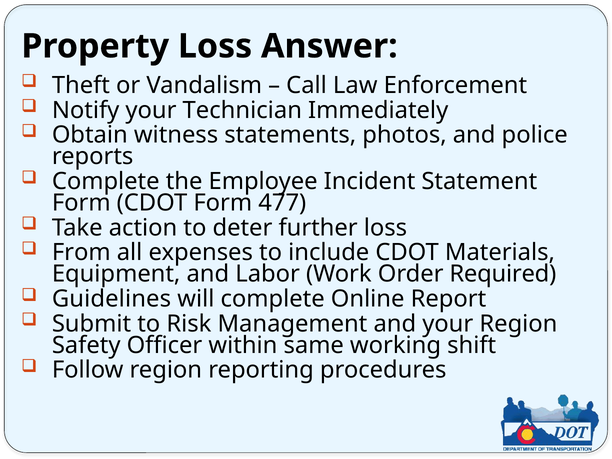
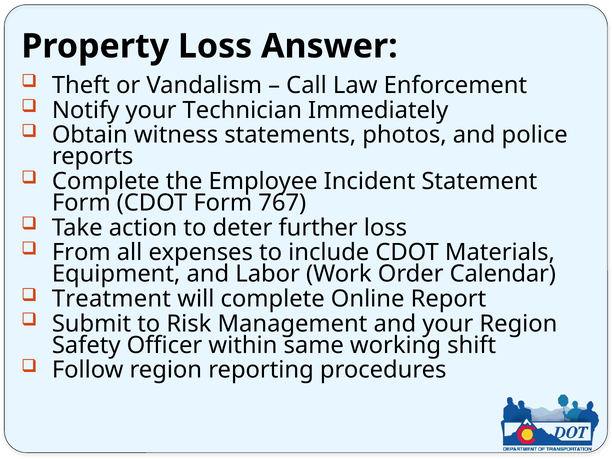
477: 477 -> 767 (282, 203)
Required: Required -> Calendar (503, 274)
Guidelines: Guidelines -> Treatment (111, 299)
